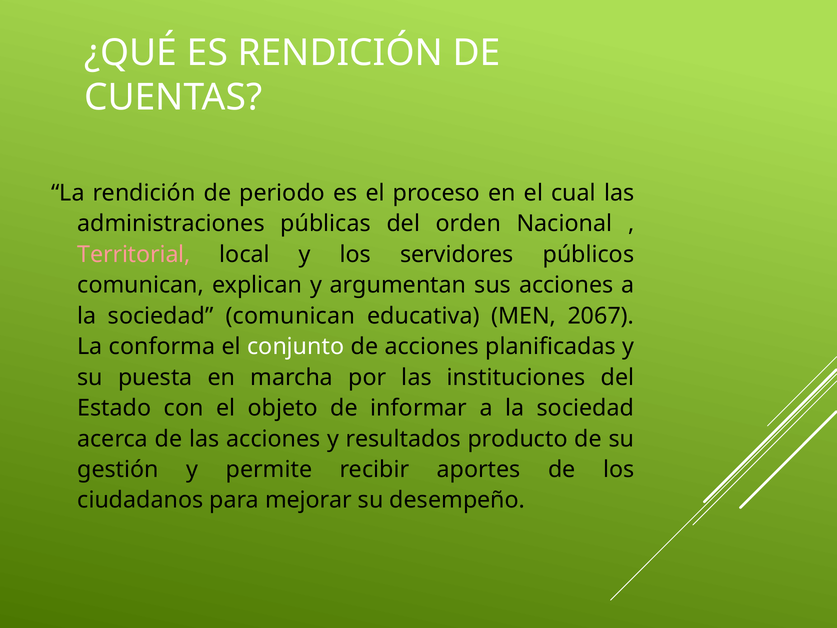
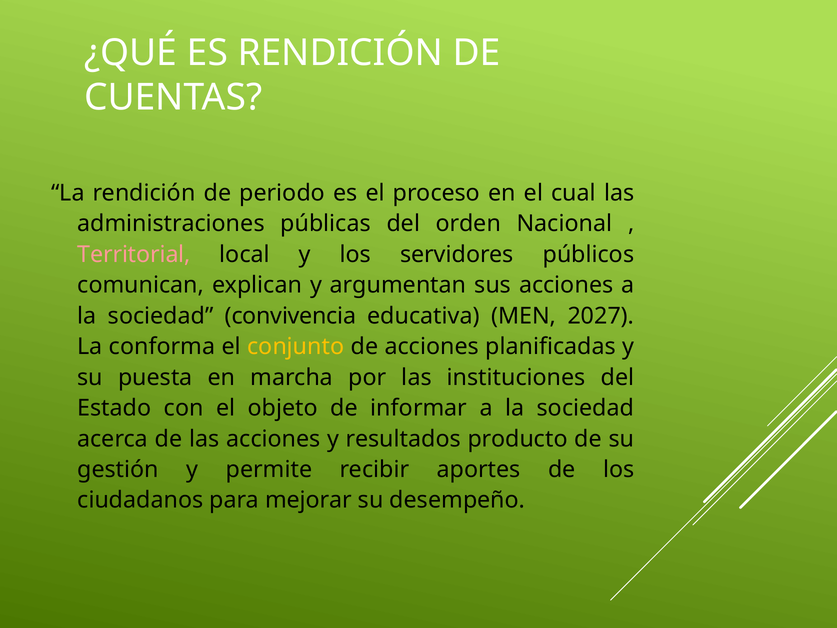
sociedad comunican: comunican -> convivencia (291, 316)
2067: 2067 -> 2027 (601, 316)
conjunto colour: white -> yellow (296, 347)
